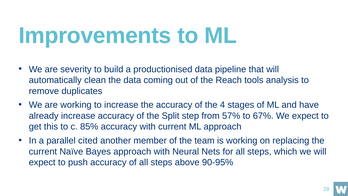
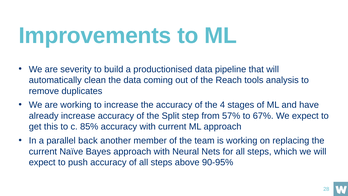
cited: cited -> back (88, 140)
